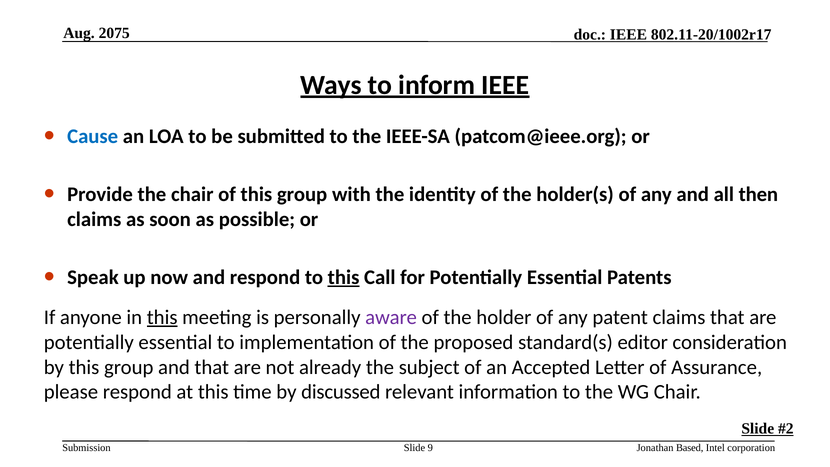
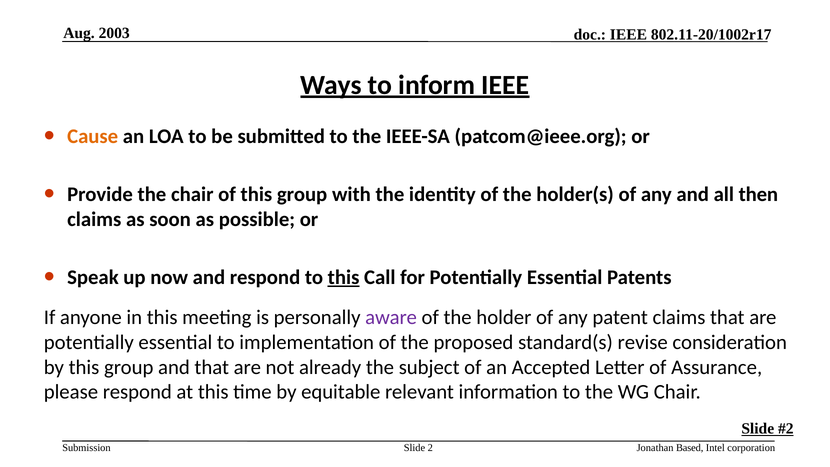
2075: 2075 -> 2003 (114, 33)
Cause colour: blue -> orange (93, 136)
this underline: present -> none (162, 317)
editor: editor -> revise (643, 342)
discussed: discussed -> equitable (341, 392)
9: 9 -> 2 (430, 448)
